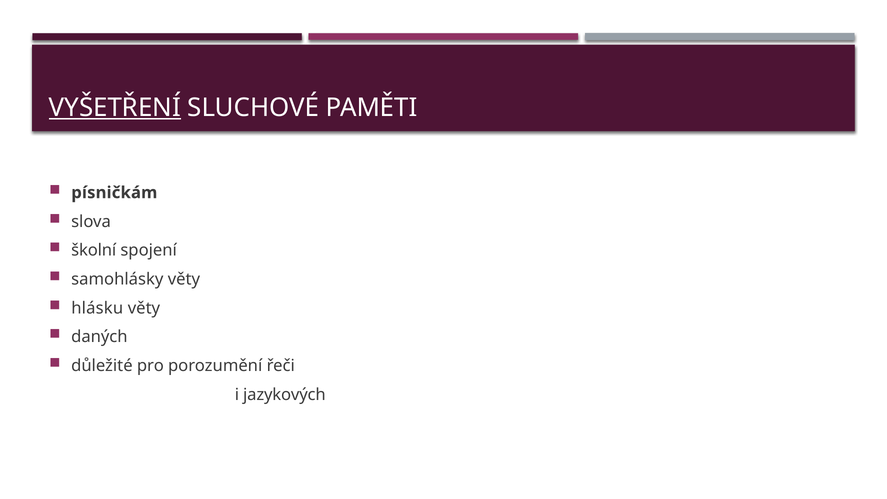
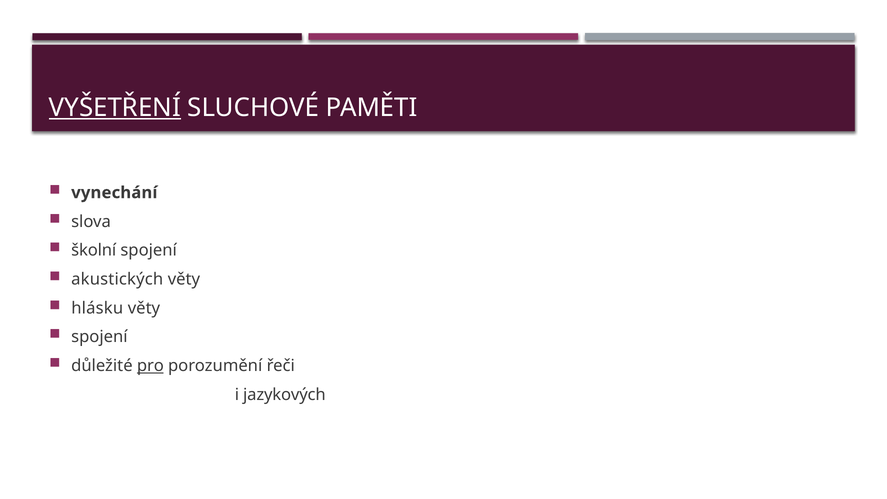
písničkám: písničkám -> vynechání (114, 193)
samohlásky: samohlásky -> akustických (117, 279)
daných: daných -> spojení (99, 337)
pro underline: none -> present (150, 366)
